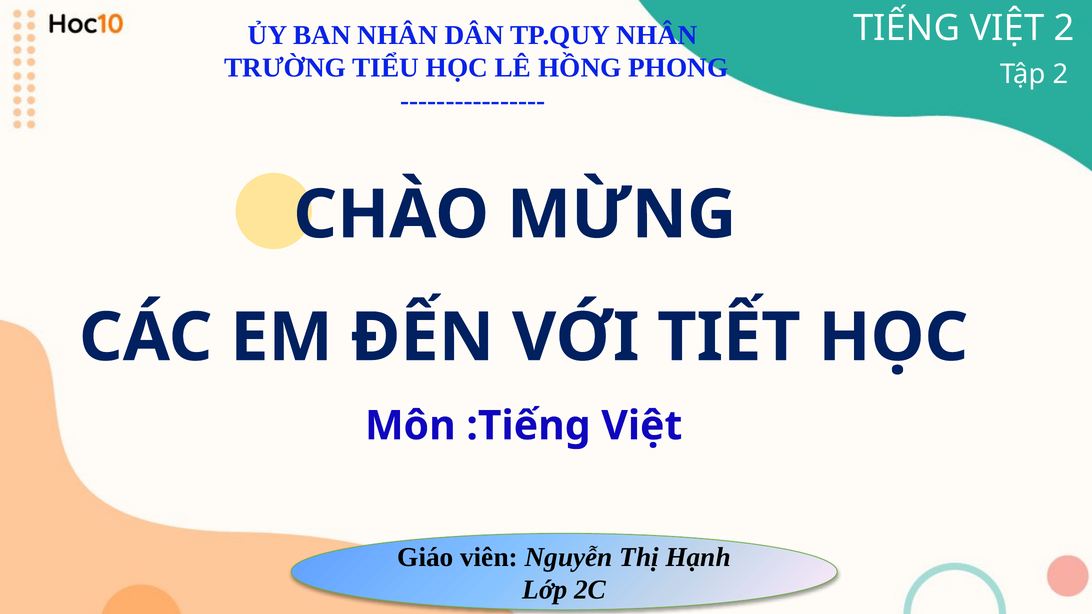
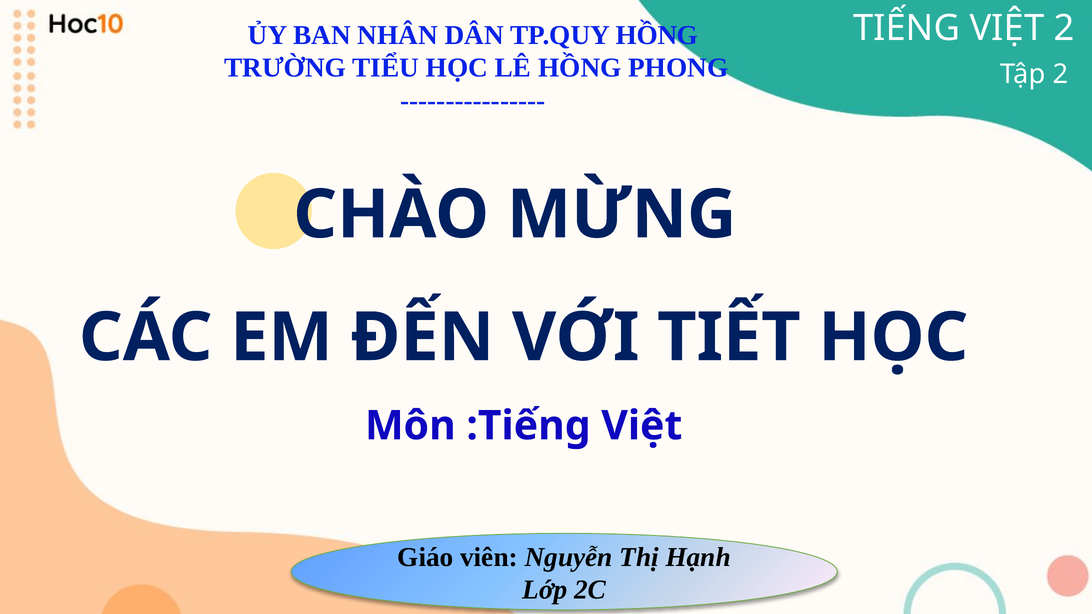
TP.QUY NHÂN: NHÂN -> HỒNG (657, 35)
